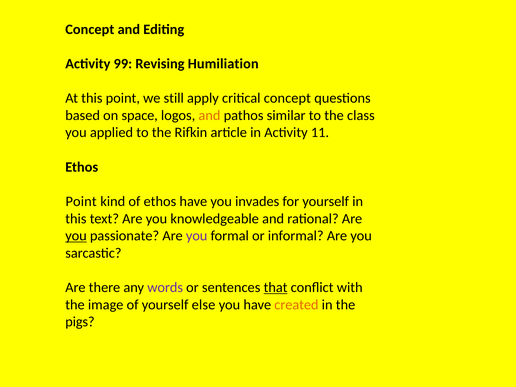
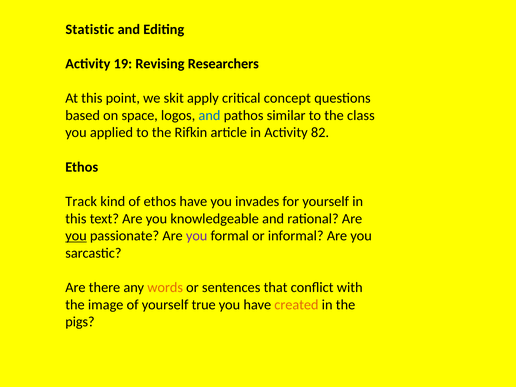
Concept: Concept -> Statistic (90, 29)
99: 99 -> 19 (123, 64)
Humiliation: Humiliation -> Researchers (223, 64)
still: still -> skit (174, 98)
and colour: orange -> blue (209, 115)
11: 11 -> 82 (320, 133)
Point: Point -> Track (81, 201)
words colour: purple -> orange (165, 287)
that underline: present -> none (276, 287)
else: else -> true (204, 305)
